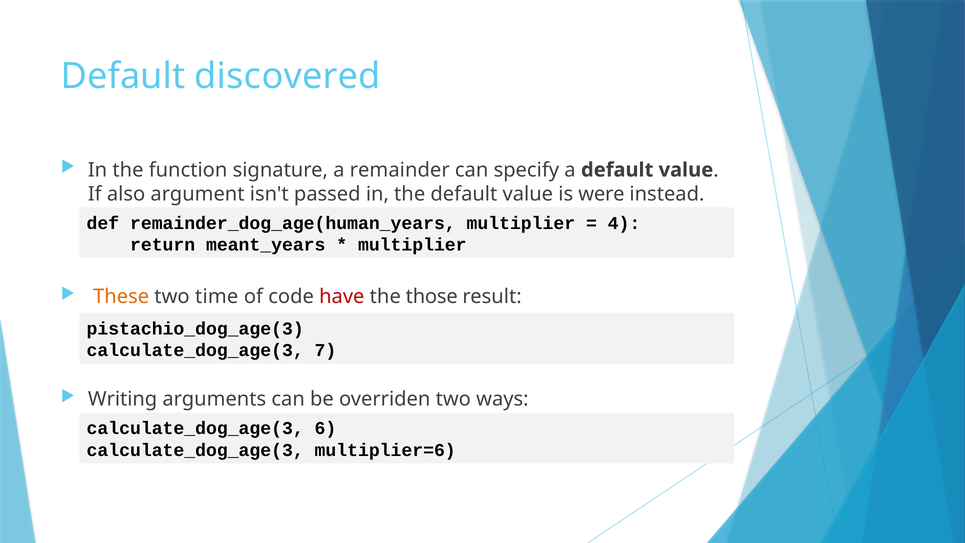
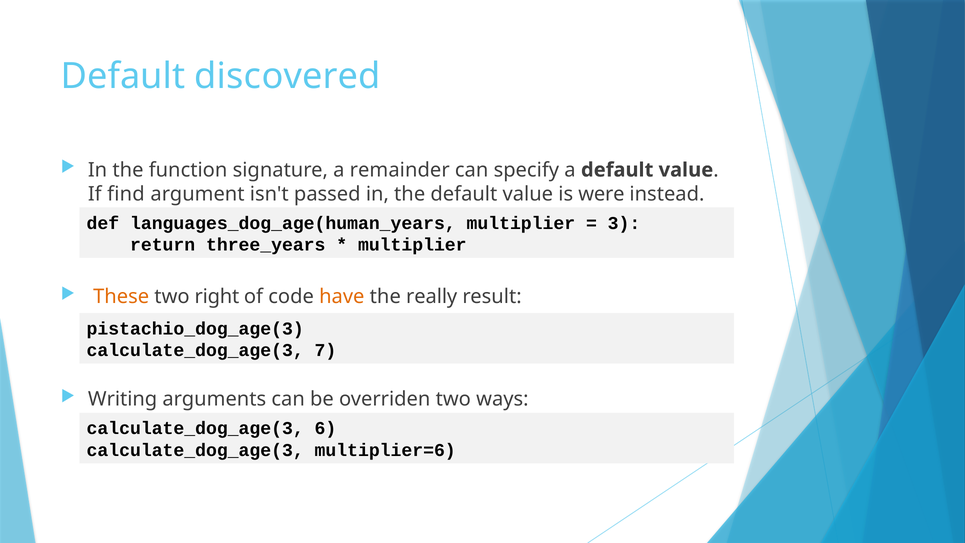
also: also -> find (126, 194)
remainder_dog_age(human_years: remainder_dog_age(human_years -> languages_dog_age(human_years (293, 223)
4: 4 -> 3 (624, 223)
meant_years: meant_years -> three_years (266, 245)
time: time -> right (217, 297)
have colour: red -> orange (342, 297)
those: those -> really (432, 297)
